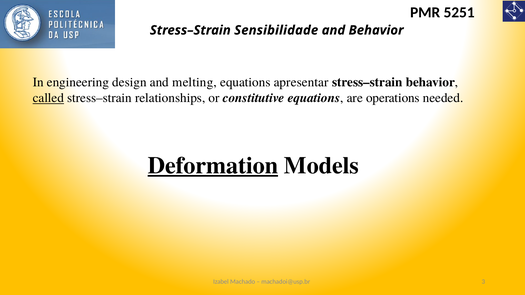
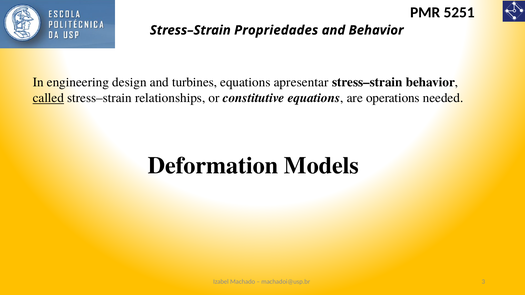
Sensibilidade: Sensibilidade -> Propriedades (276, 30)
melting: melting -> turbines (195, 82)
Deformation underline: present -> none (213, 166)
